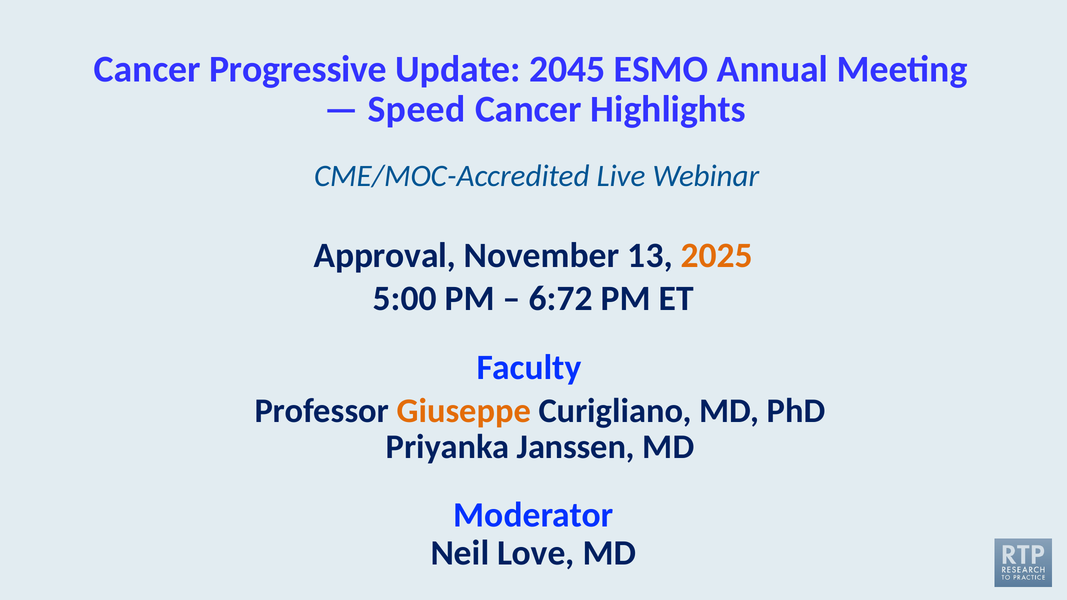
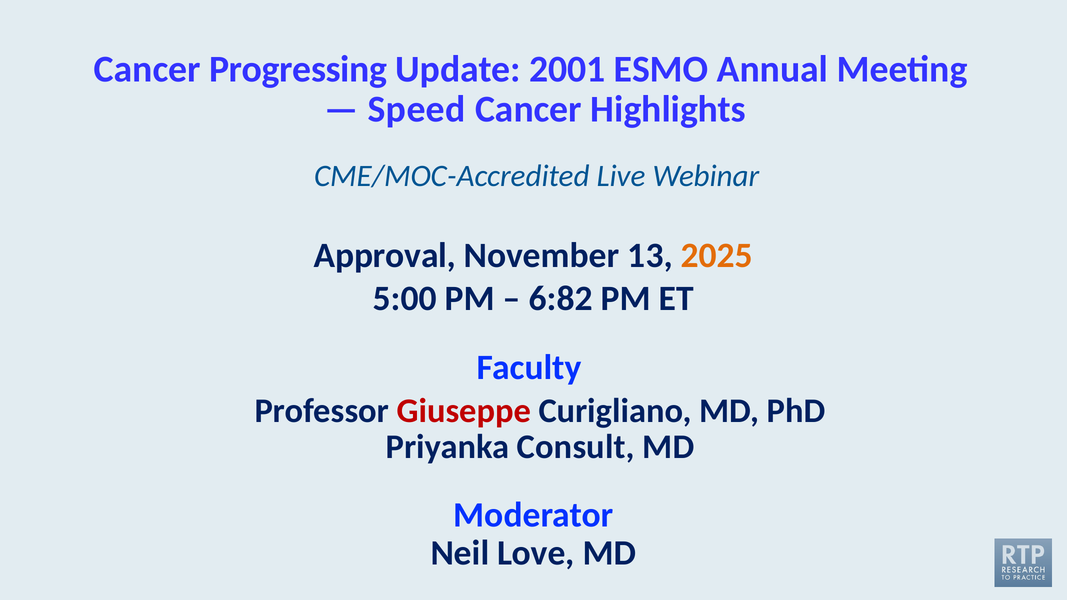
Progressive: Progressive -> Progressing (298, 69)
2045: 2045 -> 2001 (567, 69)
6:72: 6:72 -> 6:82 (561, 298)
Giuseppe colour: orange -> red (464, 411)
Janssen: Janssen -> Consult (576, 447)
